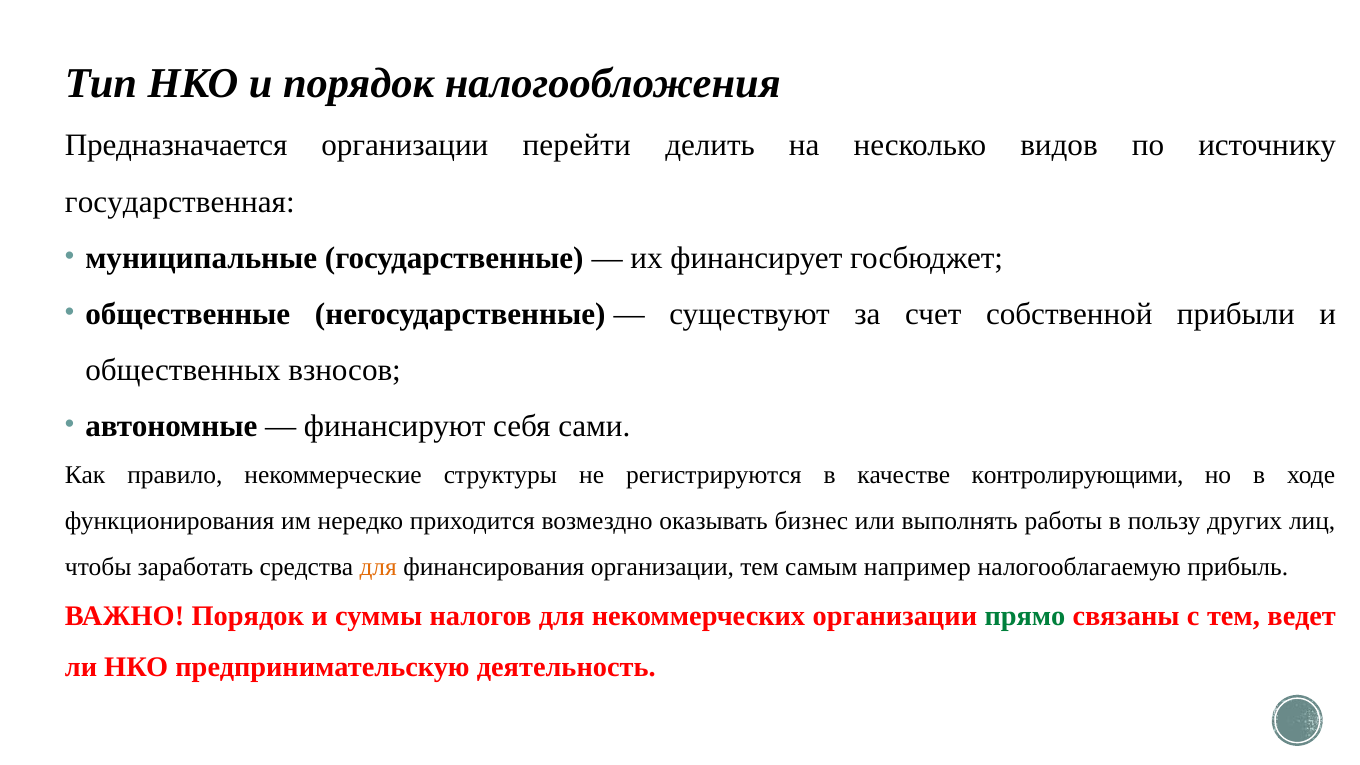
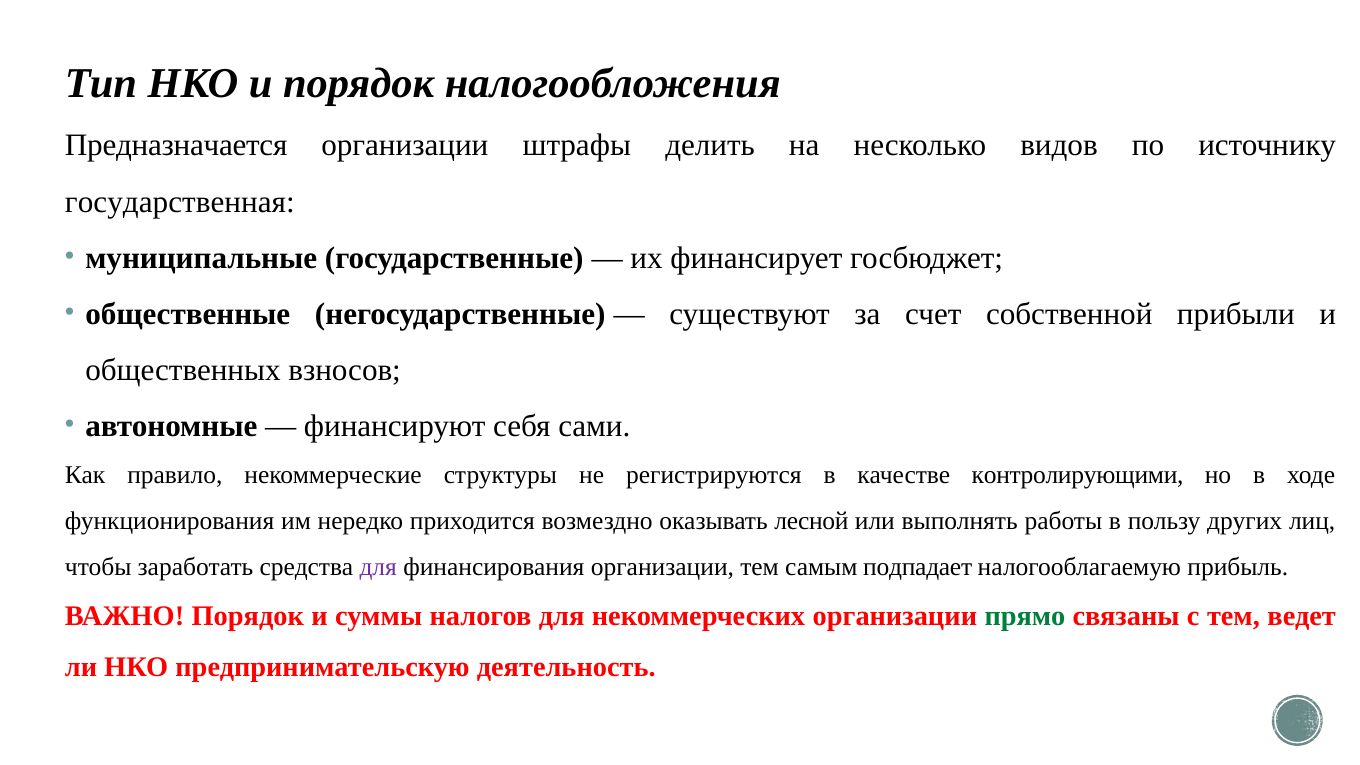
перейти: перейти -> штрафы (577, 146)
бизнес: бизнес -> лесной (812, 521)
для colour: orange -> purple (378, 567)
например: например -> подпадает (918, 567)
